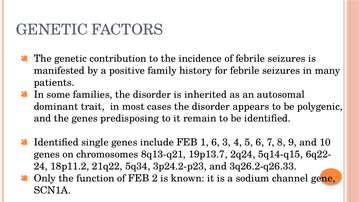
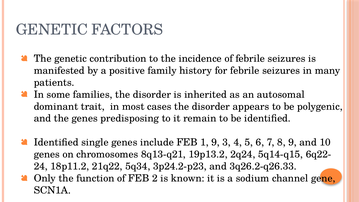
1 6: 6 -> 9 (216, 142)
19p13.7: 19p13.7 -> 19p13.2 (208, 154)
